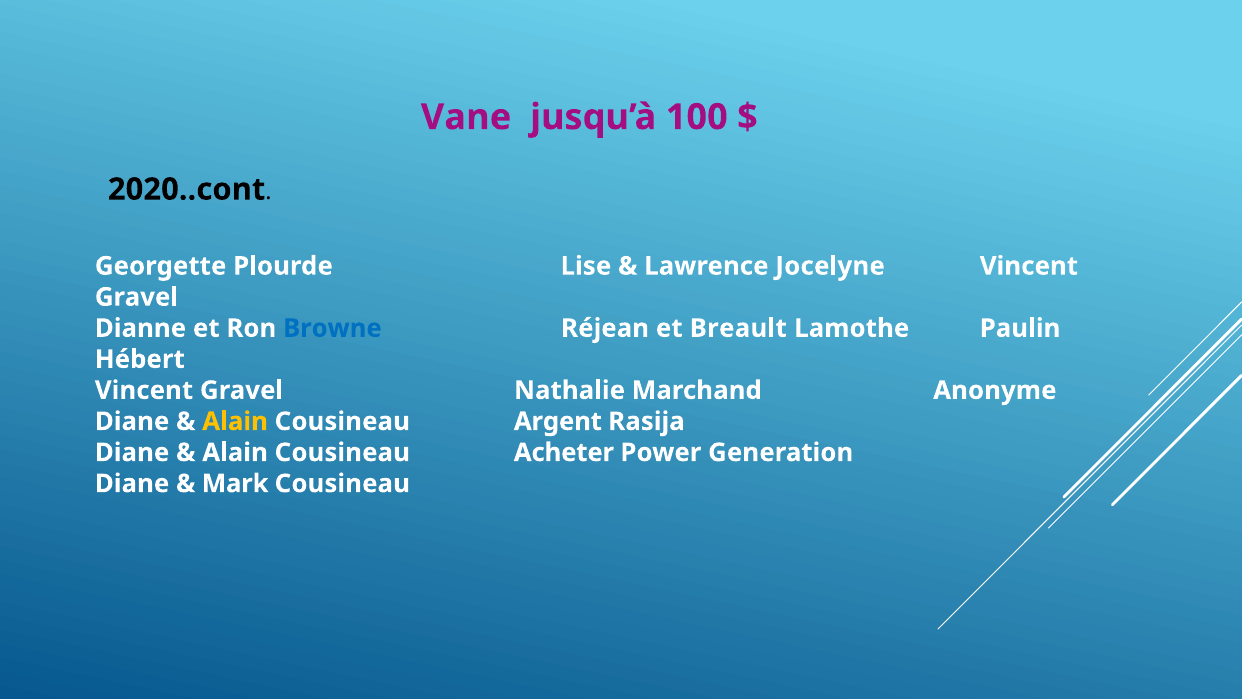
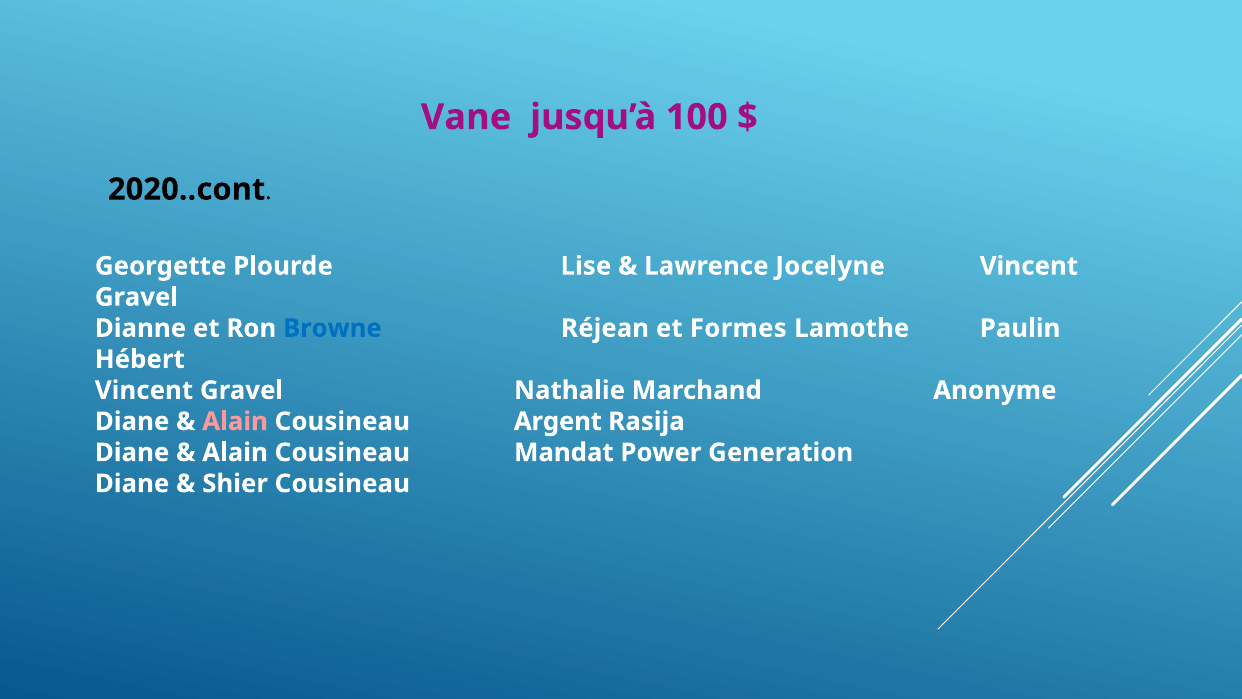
Breault: Breault -> Formes (738, 328)
Alain colour: yellow -> pink (235, 421)
Acheter: Acheter -> Mandat (564, 452)
Mark: Mark -> Shier (235, 483)
